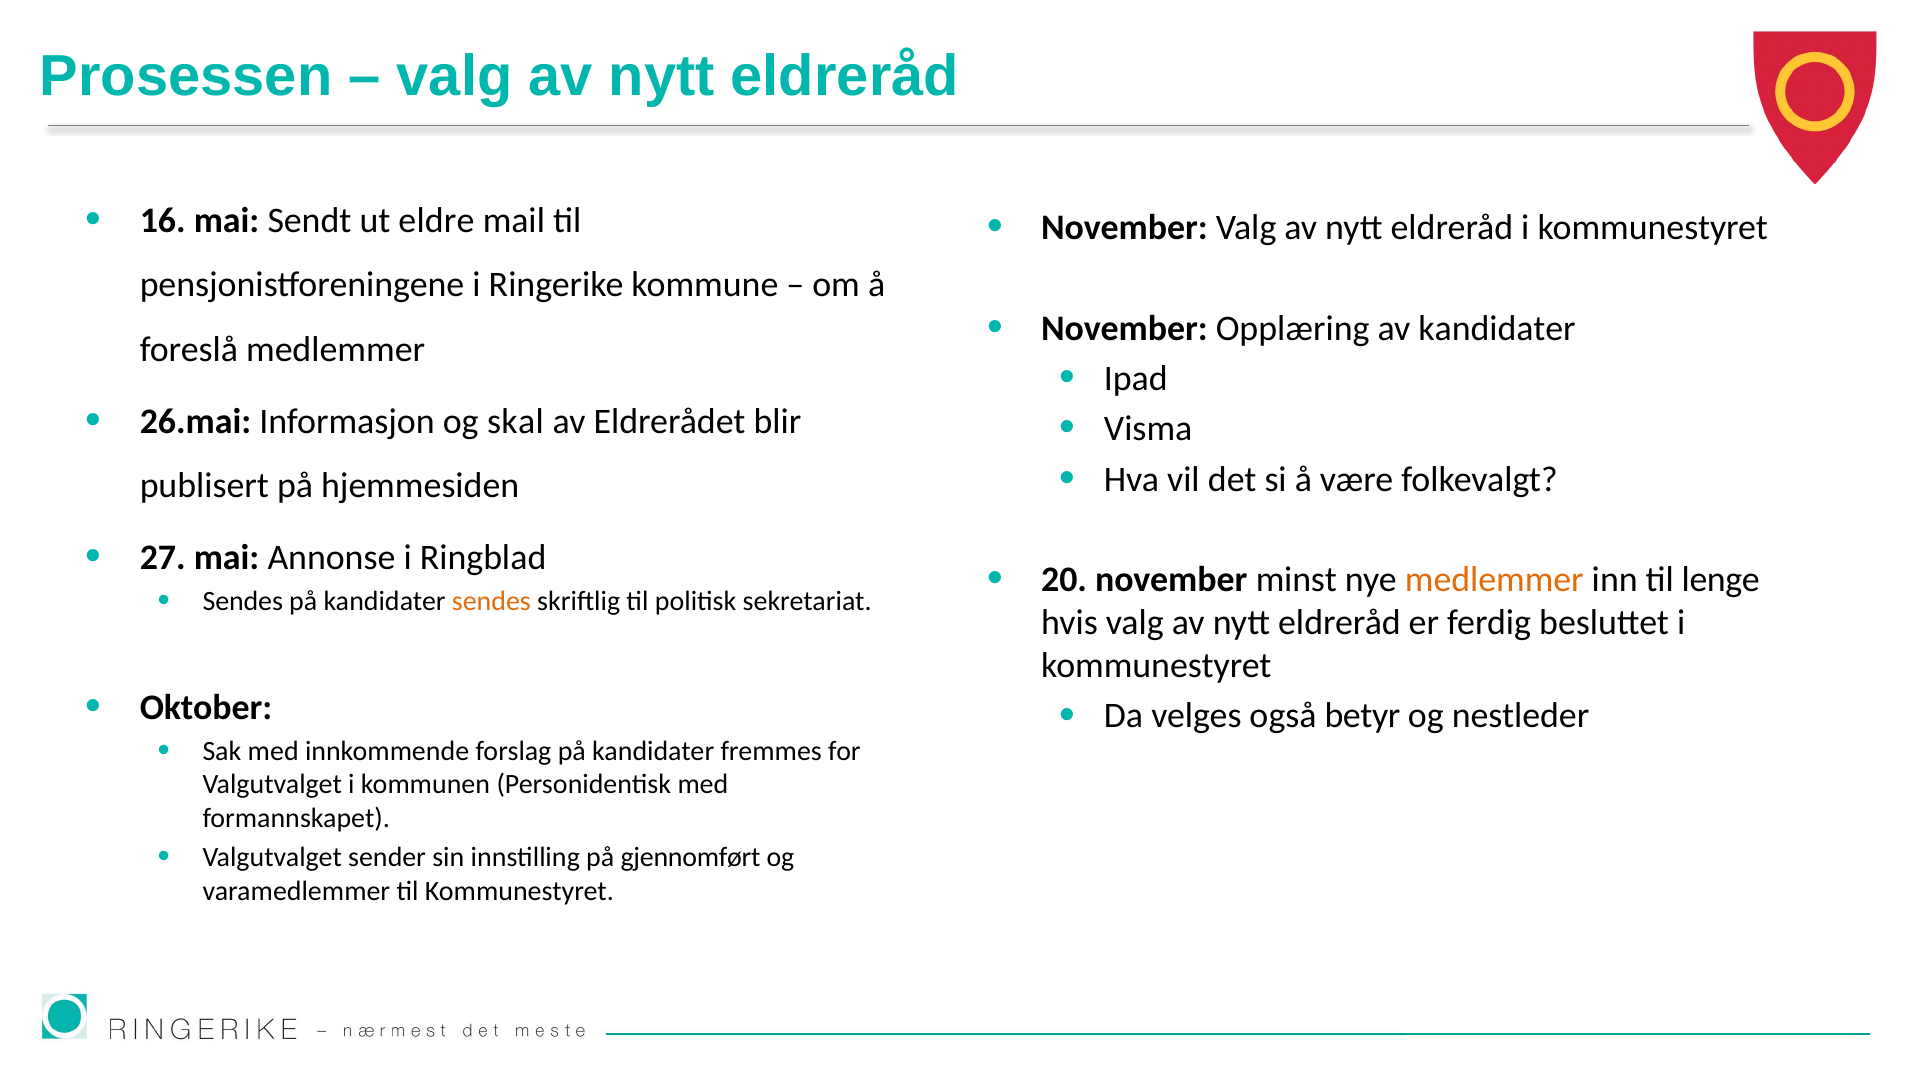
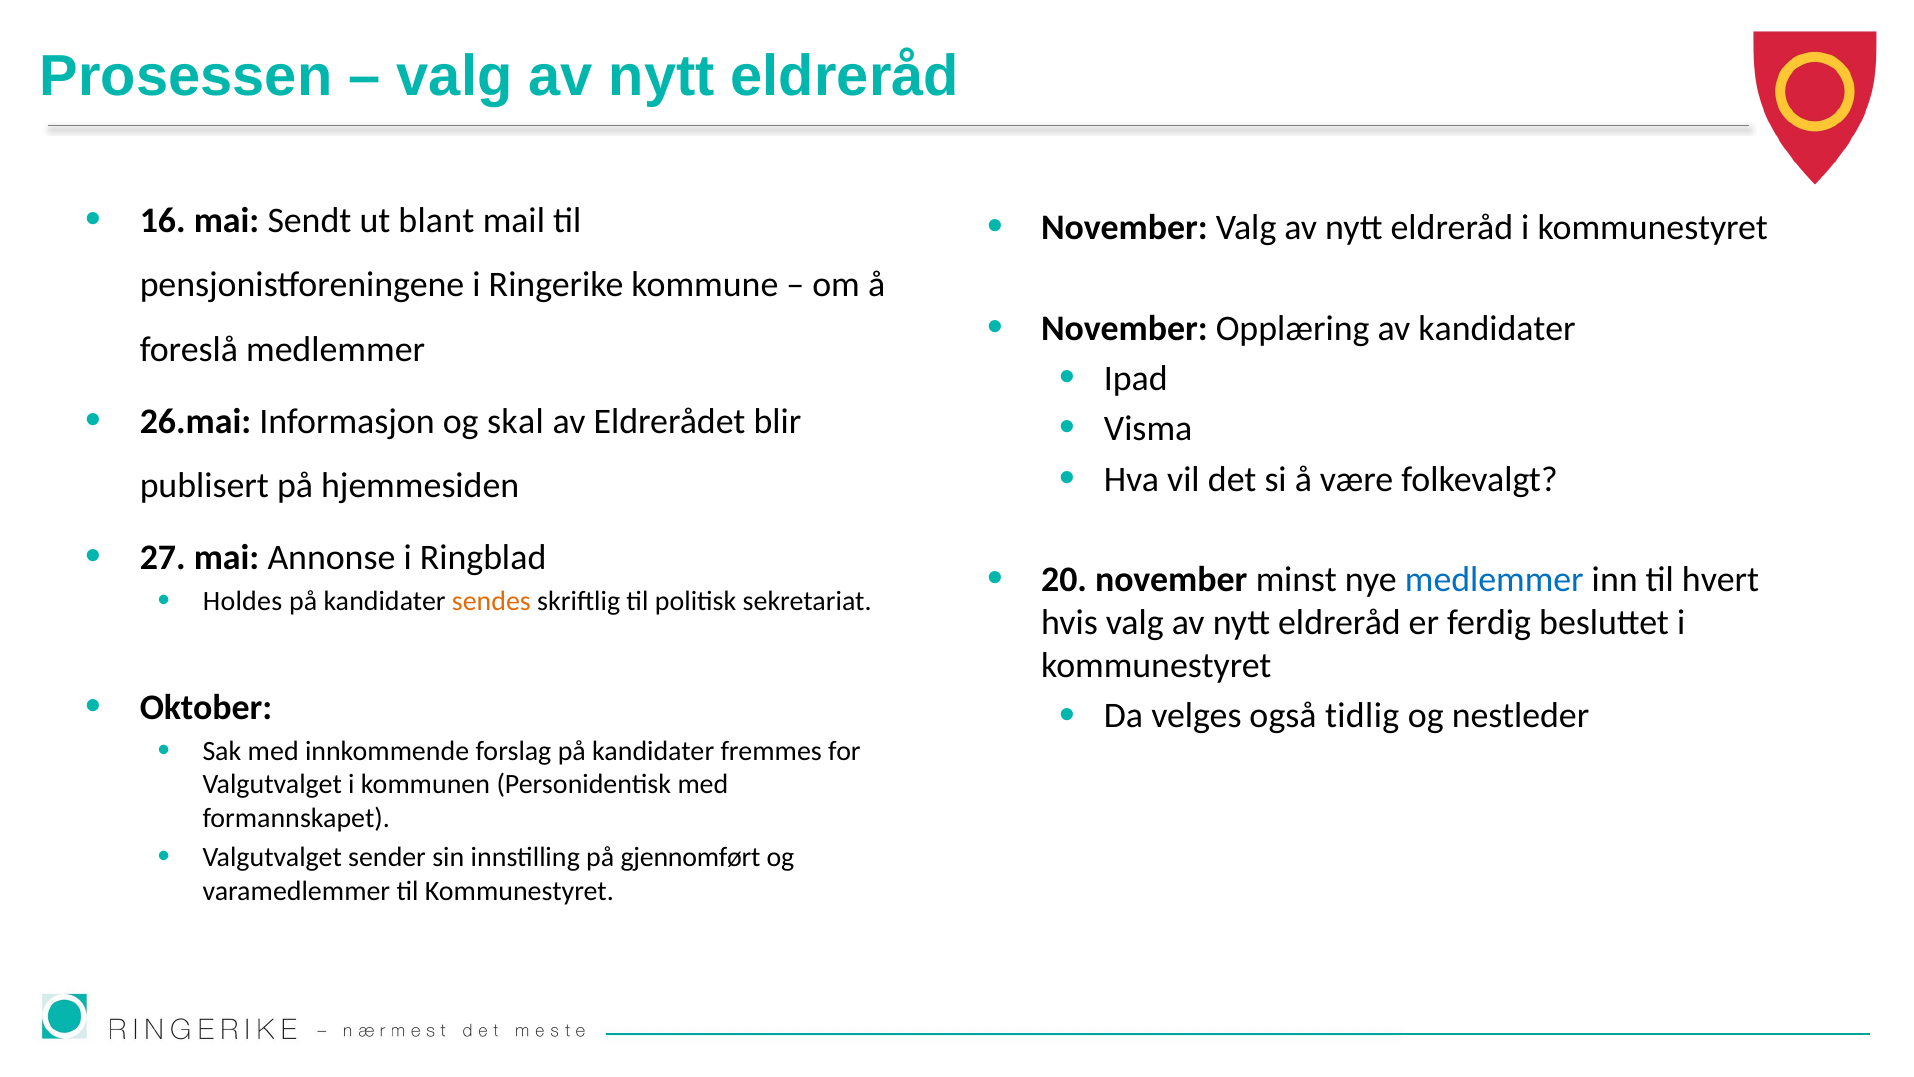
eldre: eldre -> blant (436, 220)
medlemmer colour: orange -> blue (1494, 579)
lenge: lenge -> hvert (1721, 579)
Sendes: Sendes -> Holdes (243, 601)
betyr: betyr -> tidlig (1362, 716)
